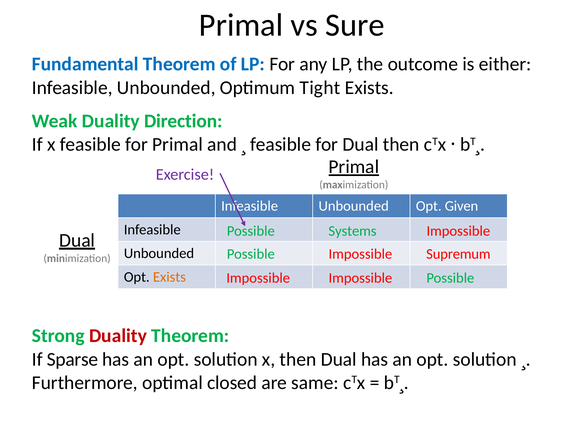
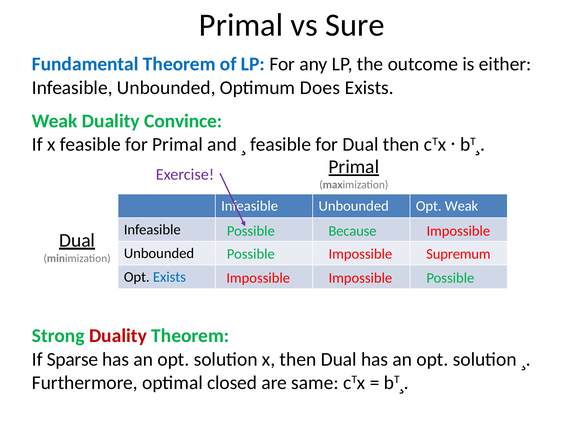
Tight: Tight -> Does (320, 88)
Direction: Direction -> Convince (183, 121)
Opt Given: Given -> Weak (461, 206)
Systems: Systems -> Because (353, 231)
Exists colour: orange -> blue (169, 277)
